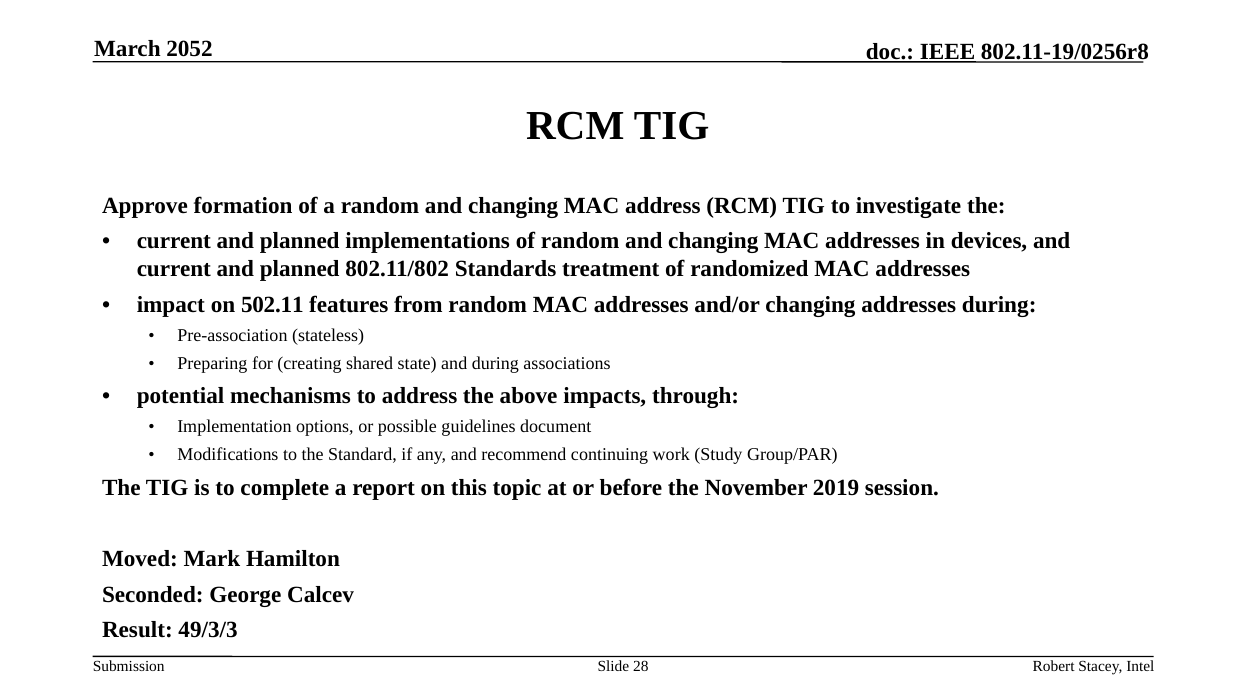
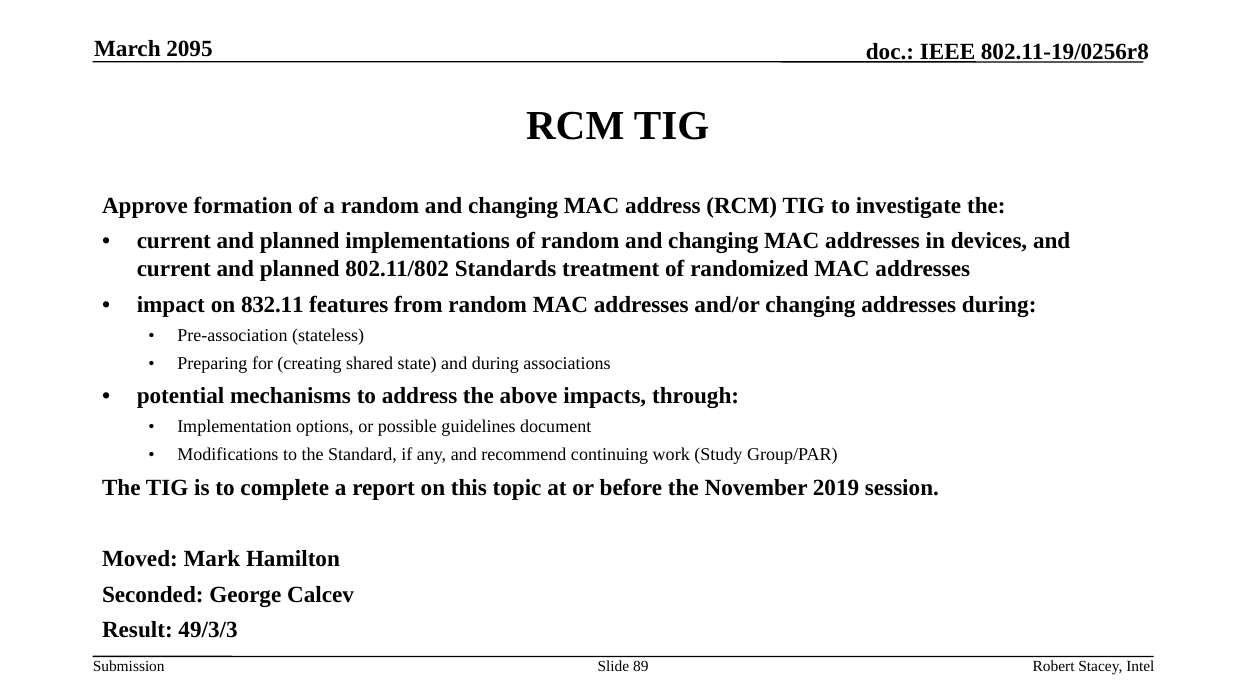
2052: 2052 -> 2095 (189, 49)
502.11: 502.11 -> 832.11 (272, 305)
28: 28 -> 89 (641, 667)
